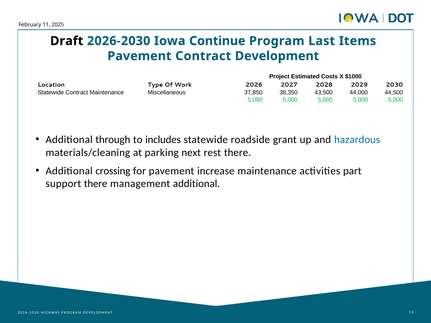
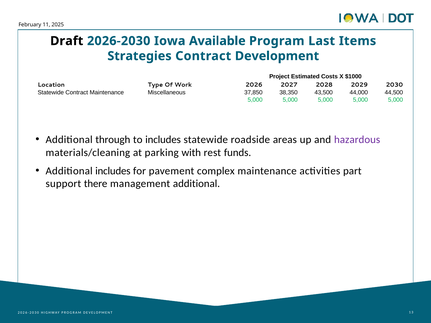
Continue: Continue -> Available (217, 41)
Pavement: Pavement -> Strategies (139, 56)
grant: grant -> areas (285, 140)
hazardous colour: blue -> purple (357, 140)
next: next -> with (191, 153)
rest there: there -> funds (238, 153)
Additional crossing: crossing -> includes (113, 171)
increase: increase -> complex (216, 171)
